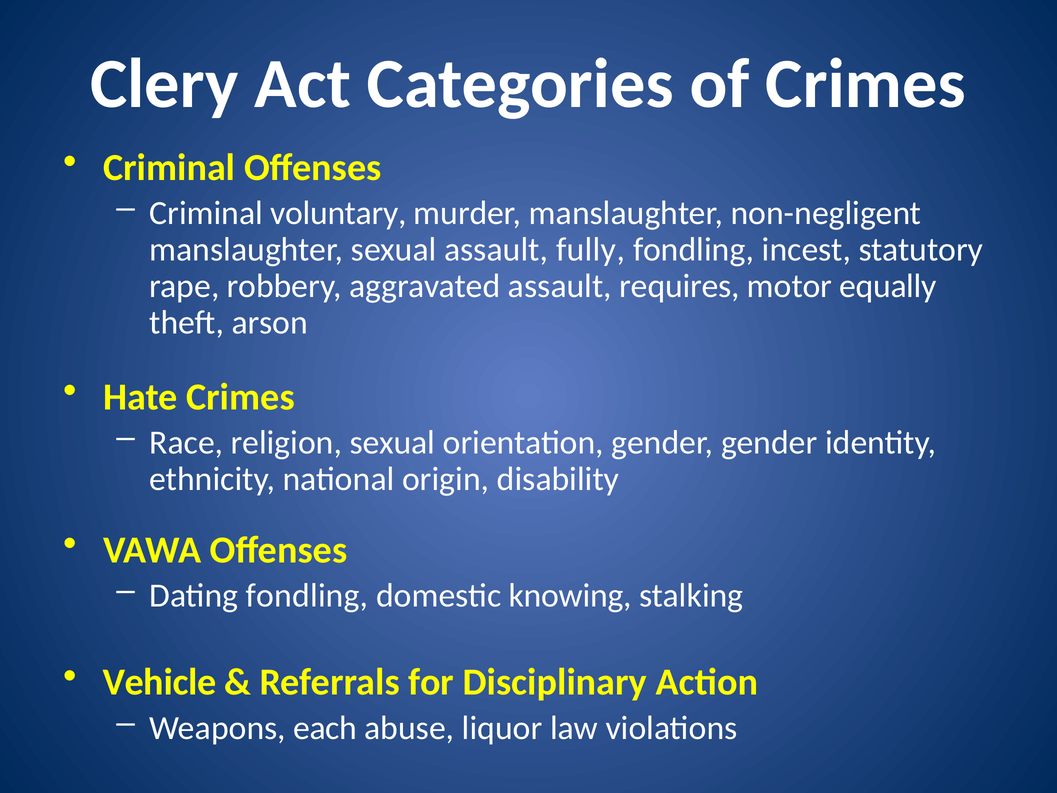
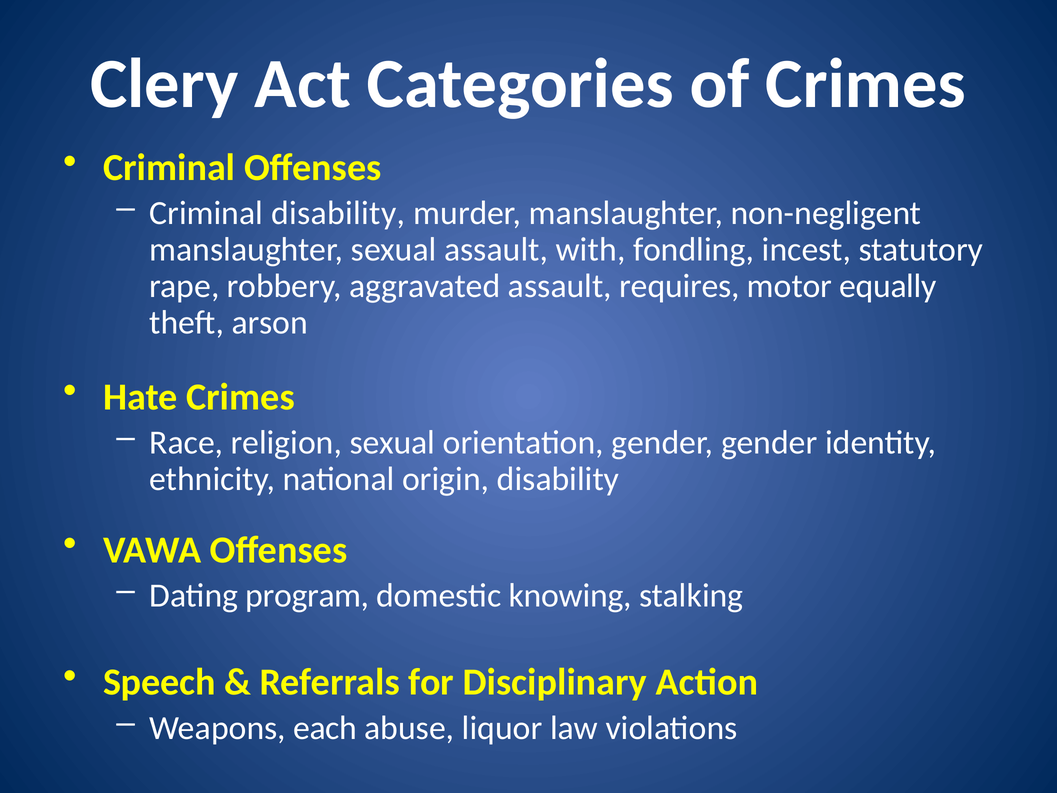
Criminal voluntary: voluntary -> disability (338, 213)
fully: fully -> with (591, 250)
Dating fondling: fondling -> program (307, 595)
Vehicle: Vehicle -> Speech (159, 682)
